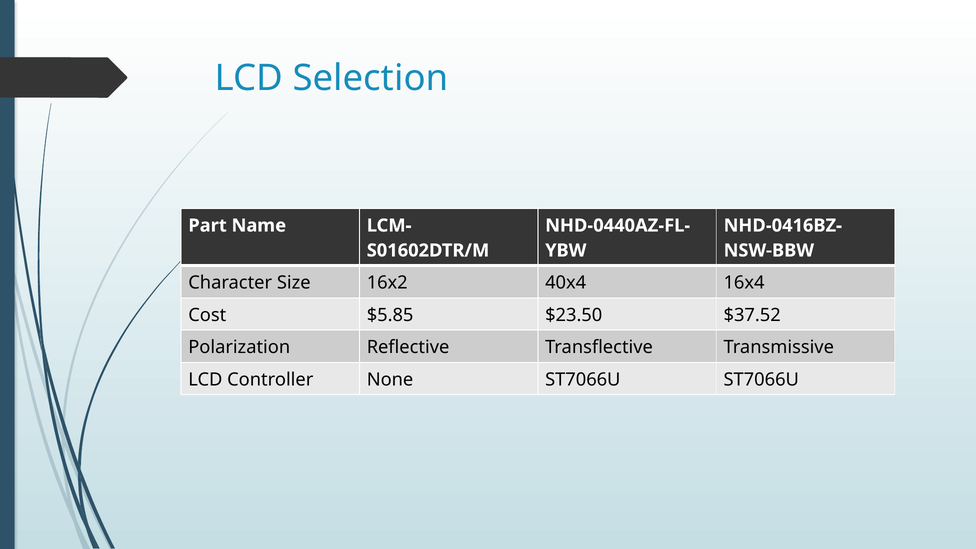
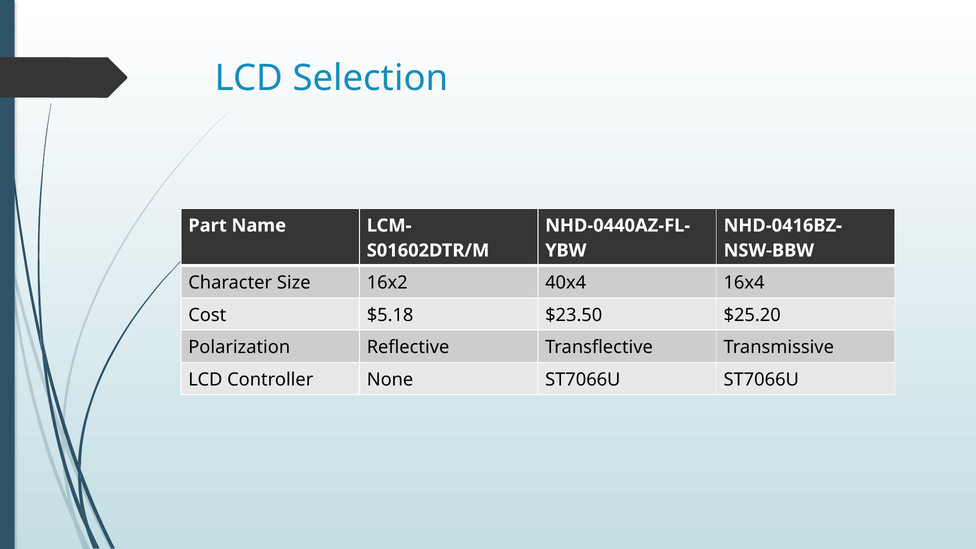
$5.85: $5.85 -> $5.18 (390, 315)
$37.52: $37.52 -> $25.20 (752, 315)
